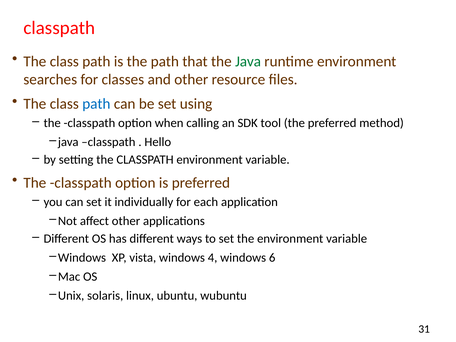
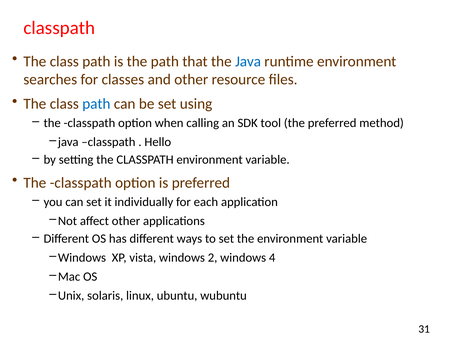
Java colour: green -> blue (248, 61)
4: 4 -> 2 (213, 258)
6: 6 -> 4 (272, 258)
